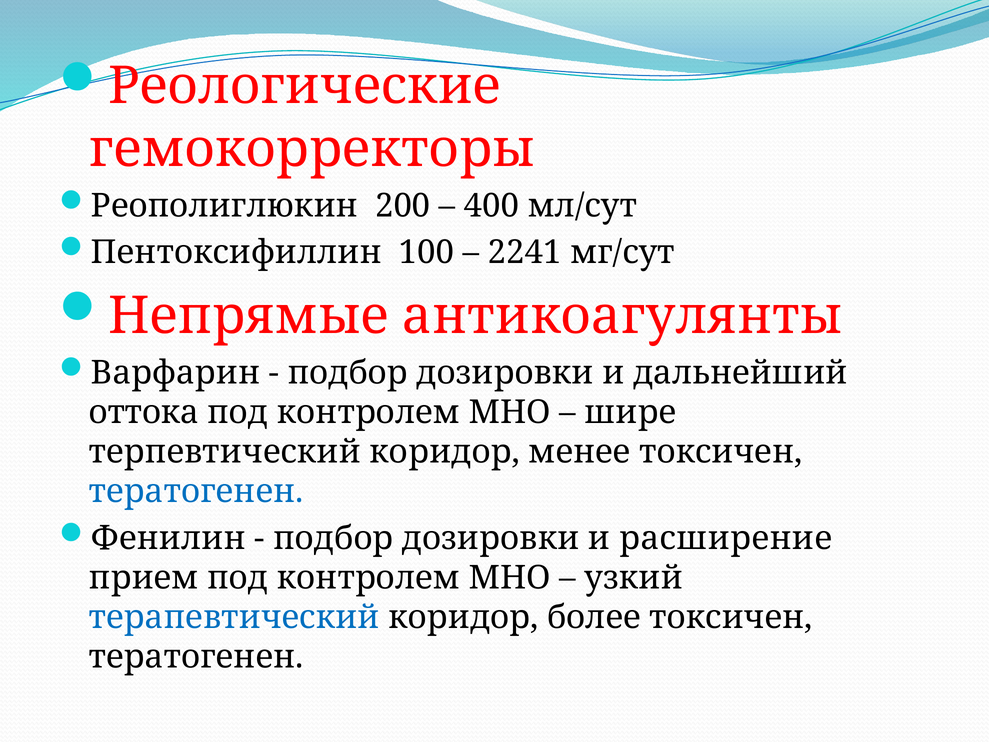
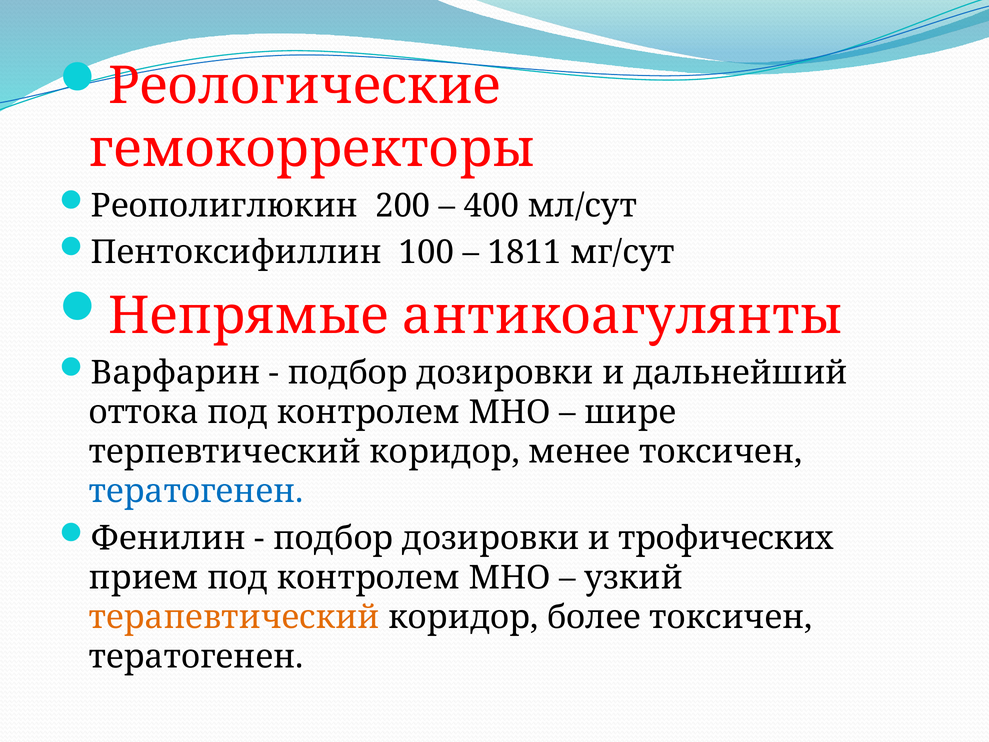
2241: 2241 -> 1811 (525, 252)
расширение: расширение -> трофических (726, 538)
терапевтический colour: blue -> orange (234, 617)
